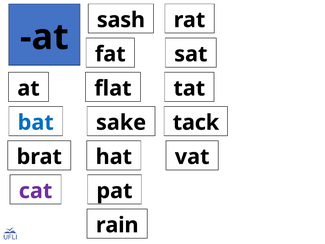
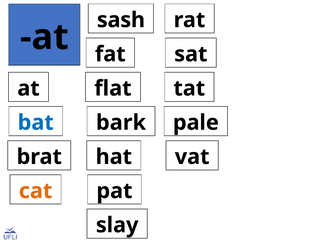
sake: sake -> bark (121, 122)
tack: tack -> pale (196, 122)
cat colour: purple -> orange (36, 191)
rain: rain -> slay (117, 225)
